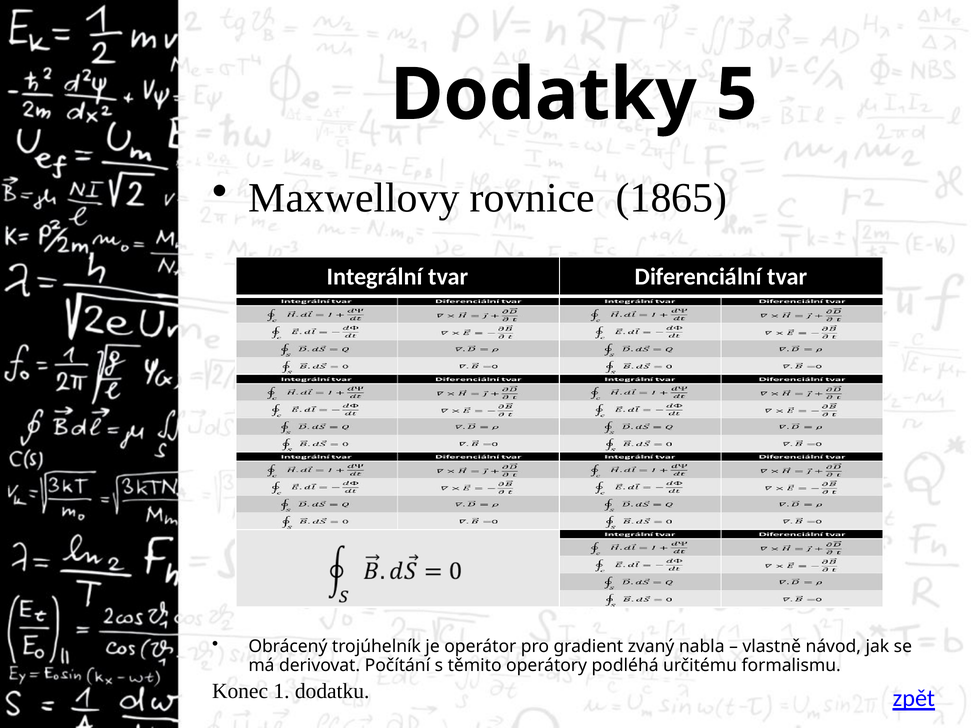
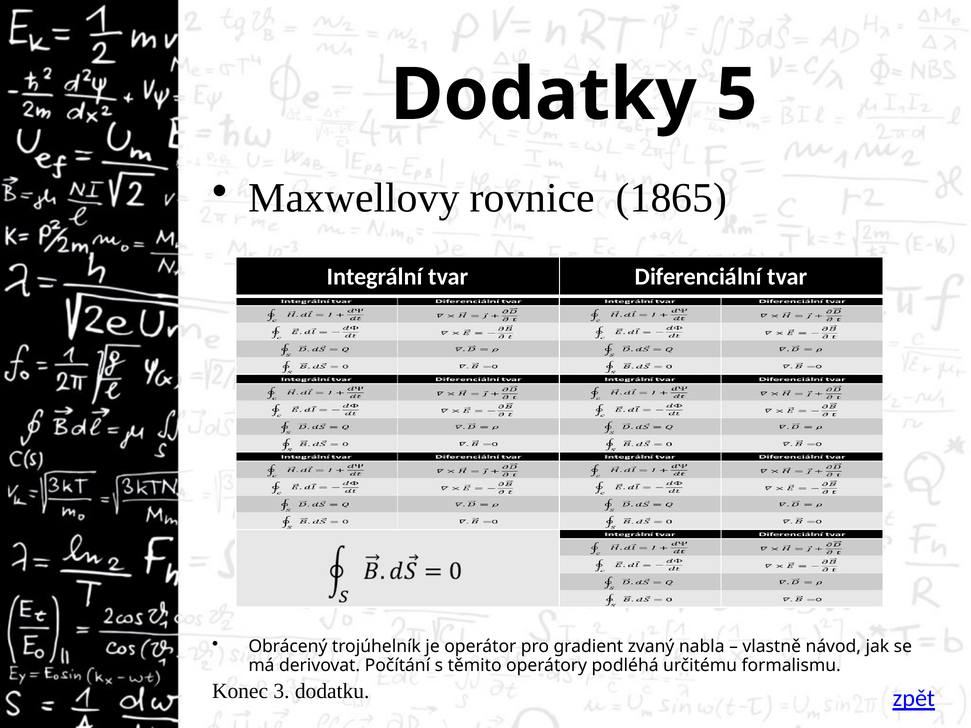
1: 1 -> 3 (281, 691)
